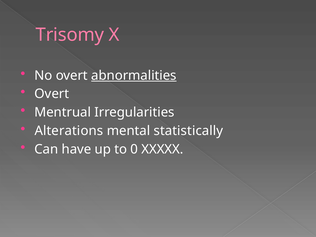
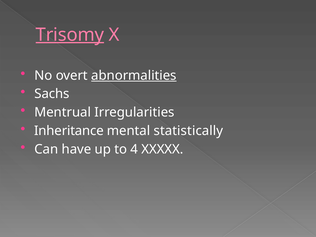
Trisomy underline: none -> present (70, 35)
Overt: Overt -> Sachs (52, 94)
Alterations: Alterations -> Inheritance (69, 131)
0: 0 -> 4 (134, 149)
